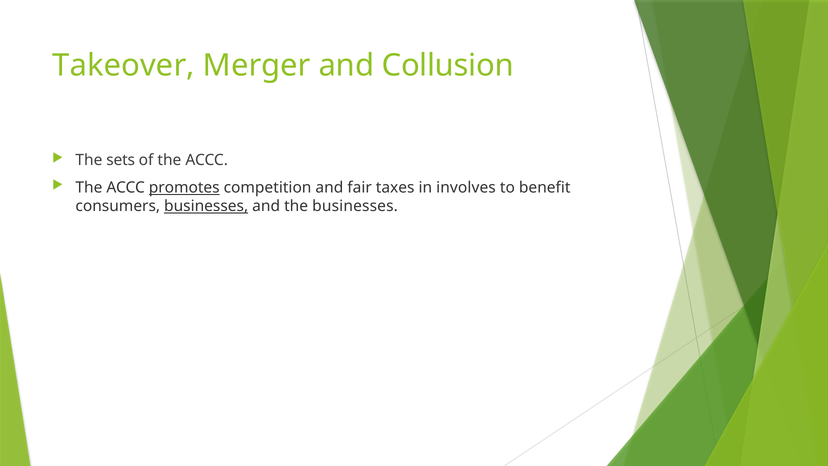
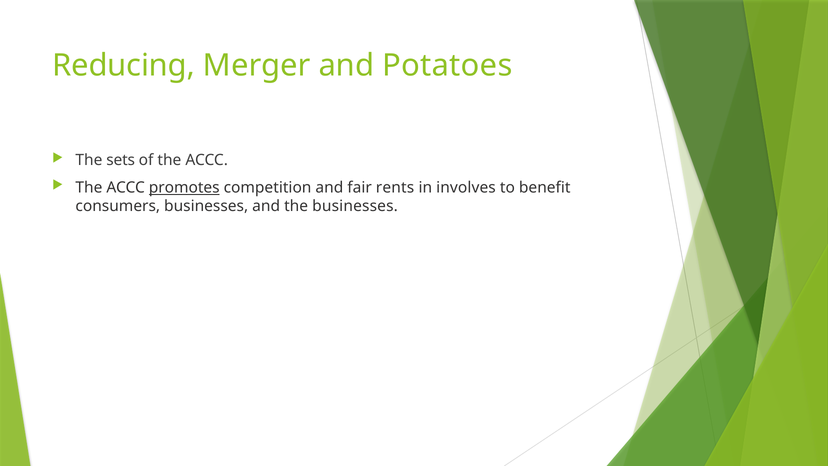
Takeover: Takeover -> Reducing (124, 65)
Collusion: Collusion -> Potatoes (447, 65)
taxes: taxes -> rents (395, 188)
businesses underline: present -> none (206, 206)
